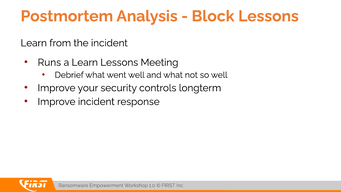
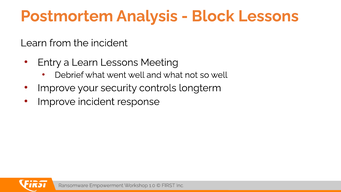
Runs: Runs -> Entry (49, 62)
